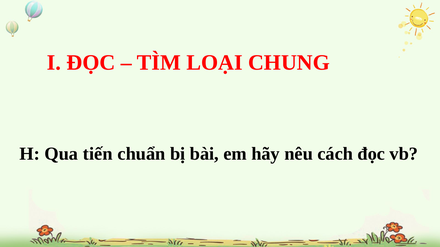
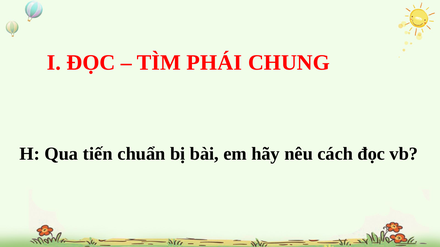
LOẠI: LOẠI -> PHÁI (214, 63)
